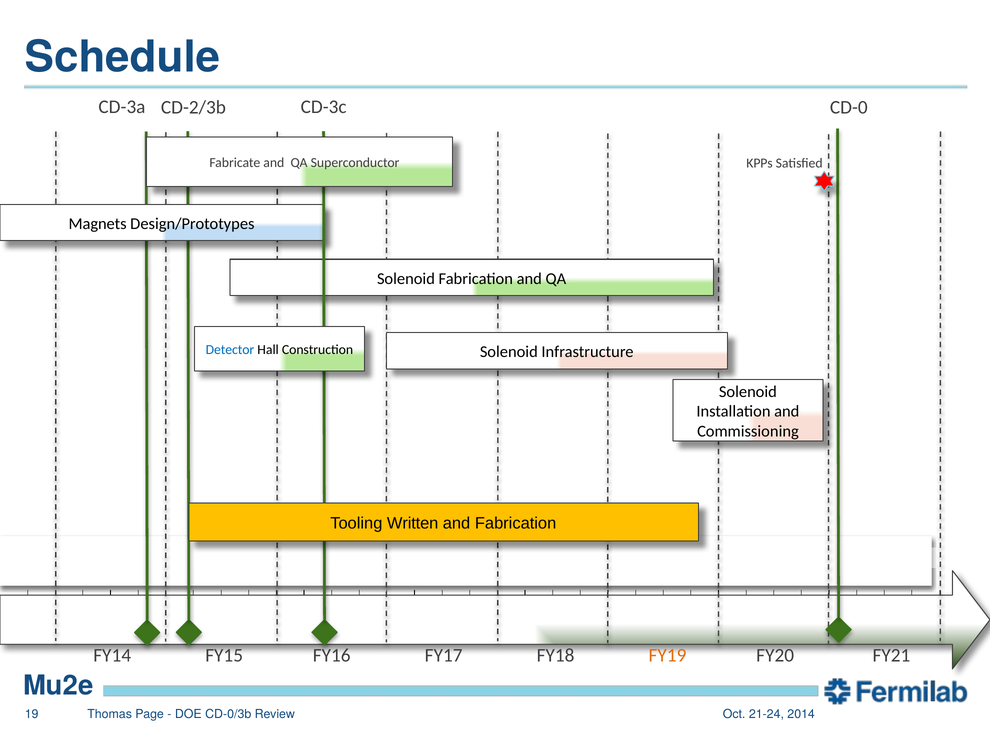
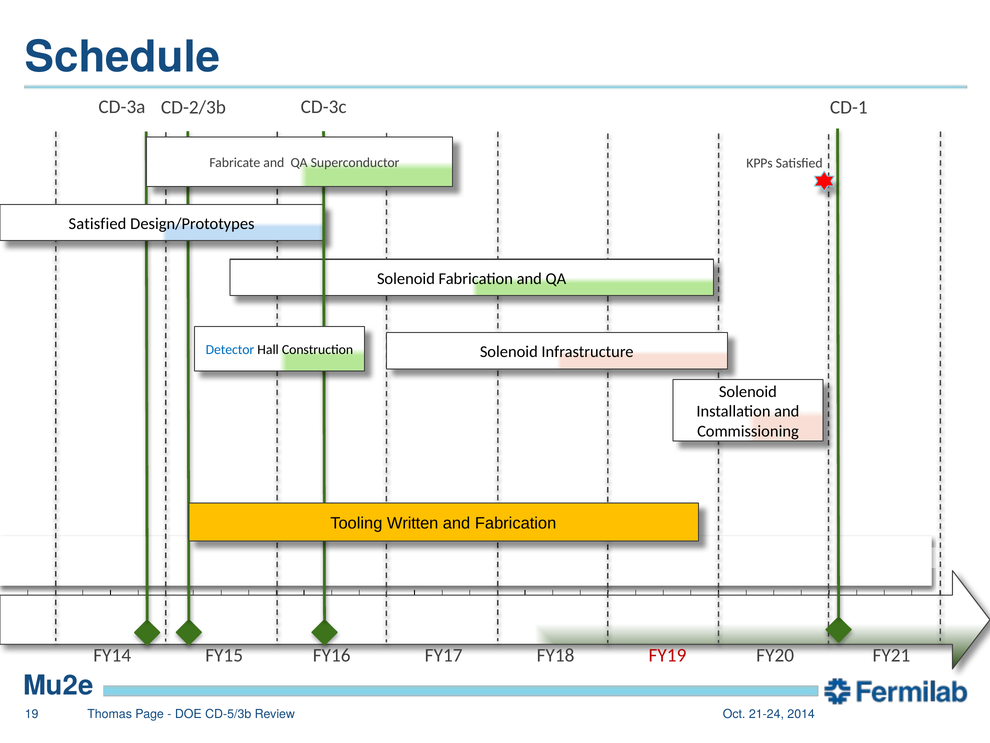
CD-0: CD-0 -> CD-1 (849, 108)
Magnets: Magnets -> Satisfied (97, 224)
FY19 colour: orange -> red (667, 655)
CD-0/3b: CD-0/3b -> CD-5/3b (228, 714)
